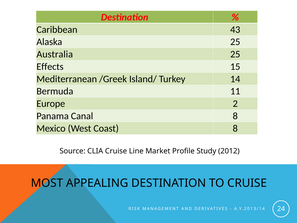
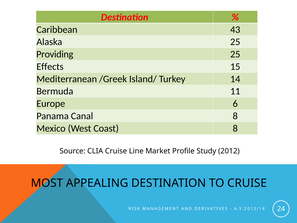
Australia: Australia -> Providing (55, 54)
2: 2 -> 6 (235, 104)
